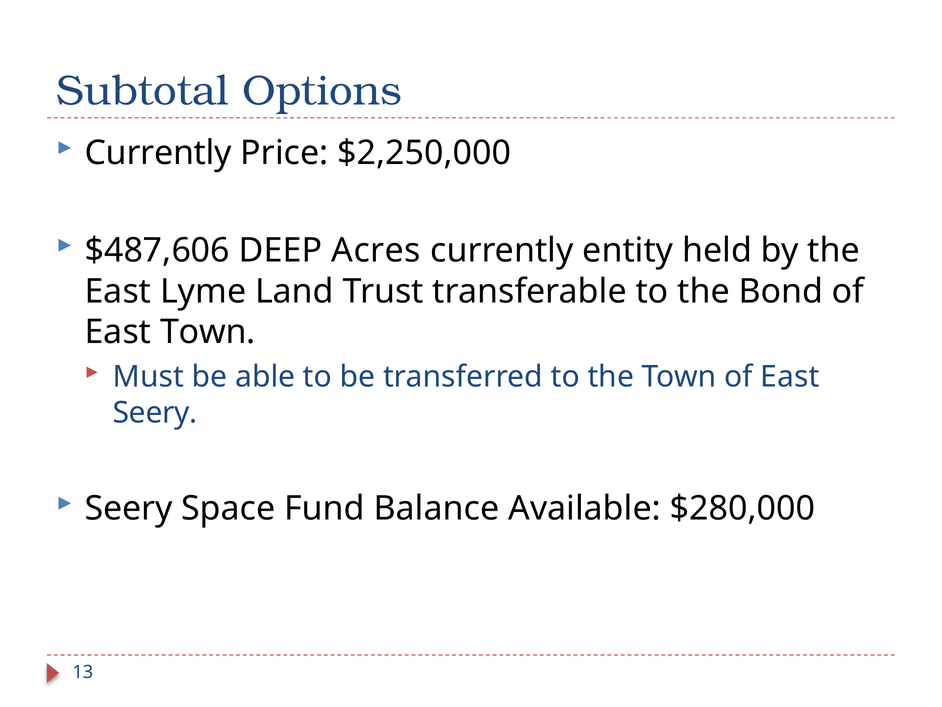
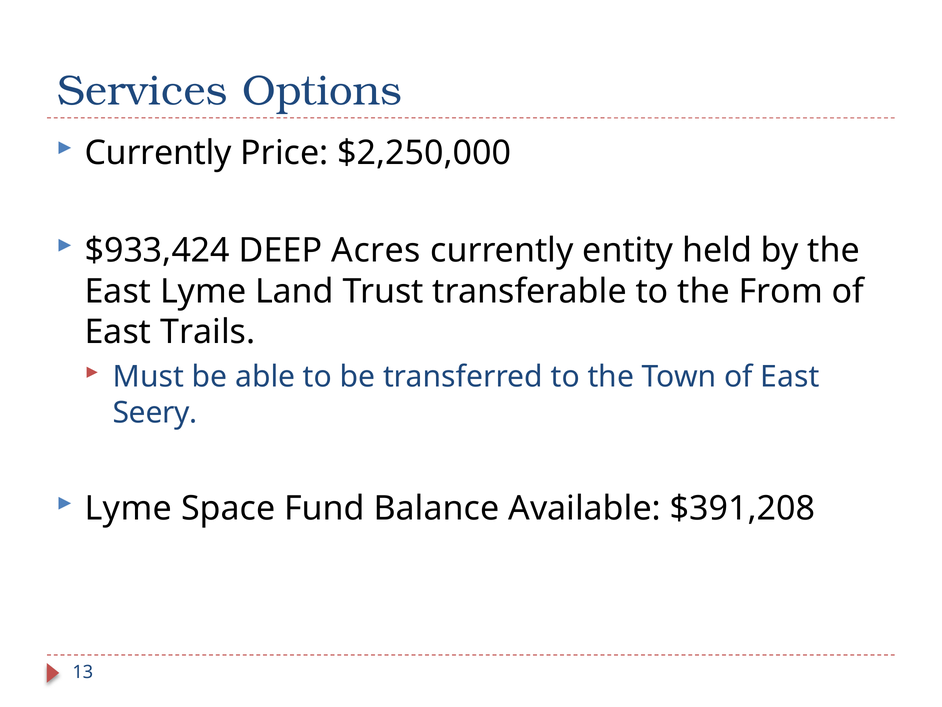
Subtotal: Subtotal -> Services (142, 91)
$487,606: $487,606 -> $933,424 (157, 250)
Bond: Bond -> From (781, 291)
East Town: Town -> Trails (208, 332)
Seery: Seery -> Lyme (128, 508)
$280,000: $280,000 -> $391,208 (743, 508)
